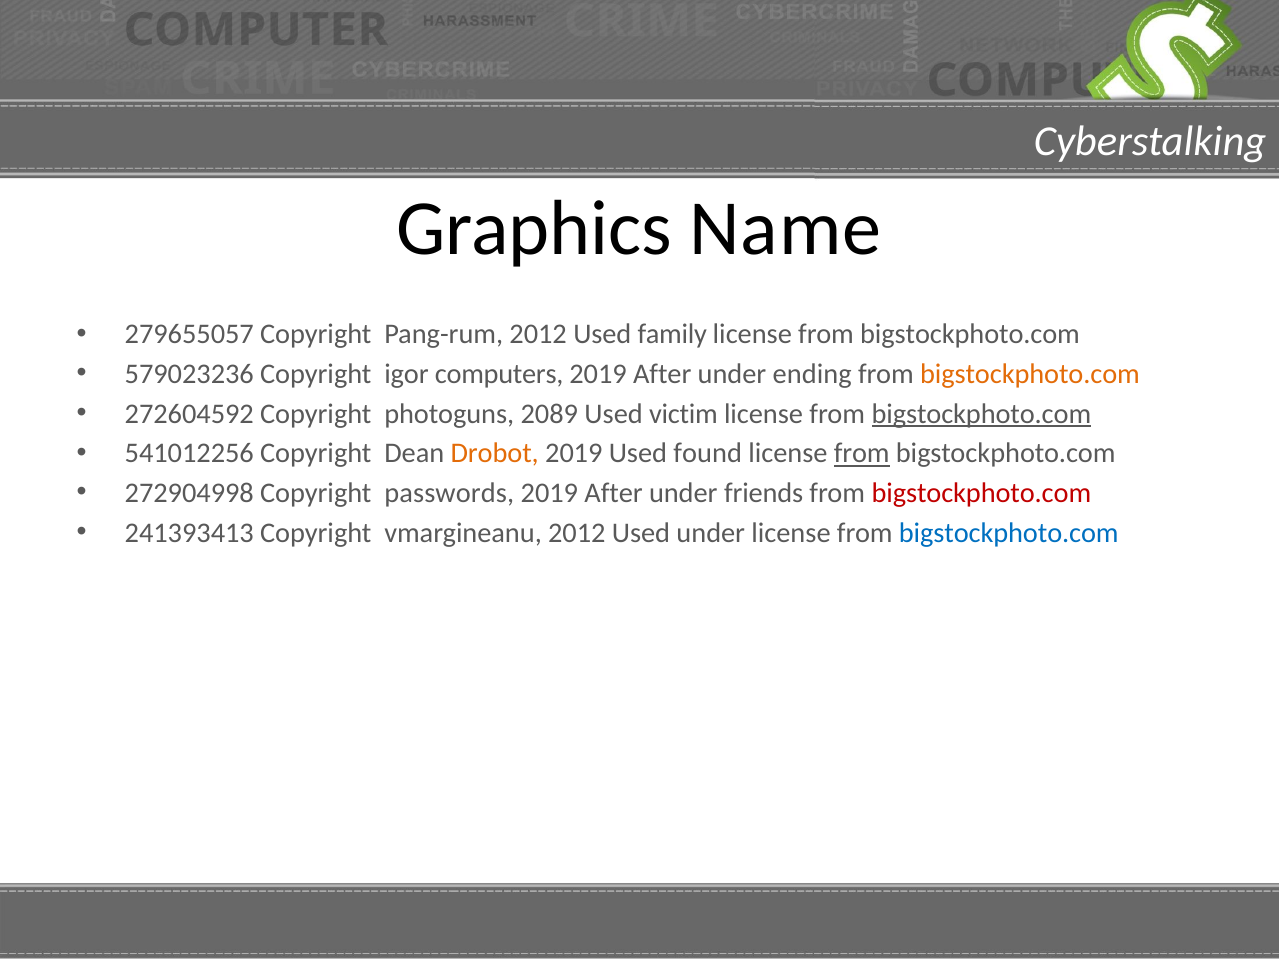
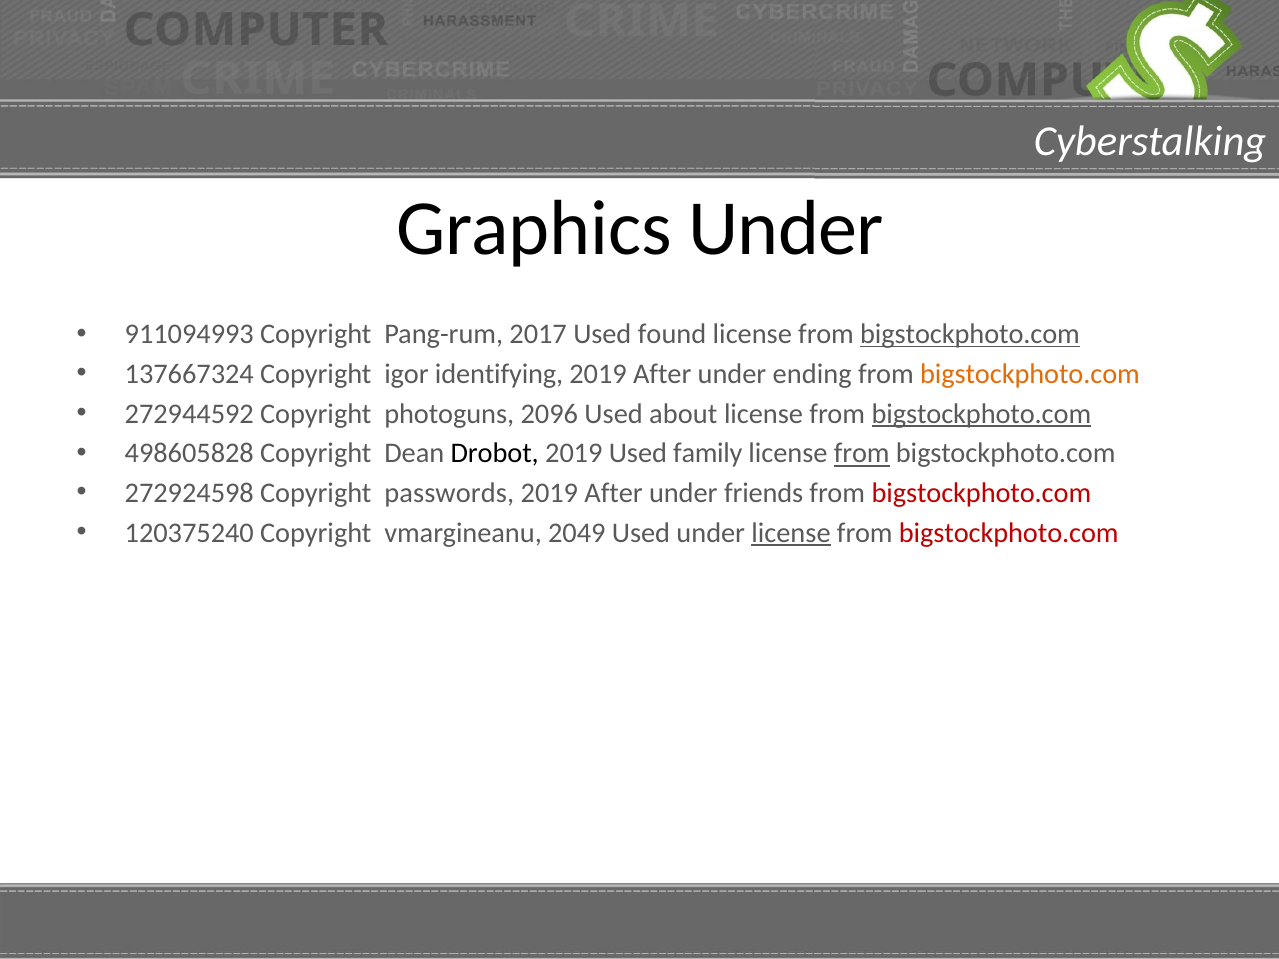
Graphics Name: Name -> Under (786, 229)
279655057: 279655057 -> 911094993 (189, 334)
Pang-rum 2012: 2012 -> 2017 (538, 334)
family: family -> found (672, 334)
bigstockphoto.com underline: none -> present (970, 334)
579023236: 579023236 -> 137667324 (189, 374)
computers: computers -> identifying (499, 374)
272604592: 272604592 -> 272944592 (189, 414)
2089: 2089 -> 2096 (549, 414)
victim: victim -> about (683, 414)
541012256: 541012256 -> 498605828 (189, 454)
Drobot colour: orange -> black (495, 454)
found: found -> family (708, 454)
272904998: 272904998 -> 272924598 (189, 493)
241393413: 241393413 -> 120375240 (189, 533)
vmargineanu 2012: 2012 -> 2049 (577, 533)
license underline: none -> present (791, 533)
bigstockphoto.com colour: blue -> red (1009, 533)
